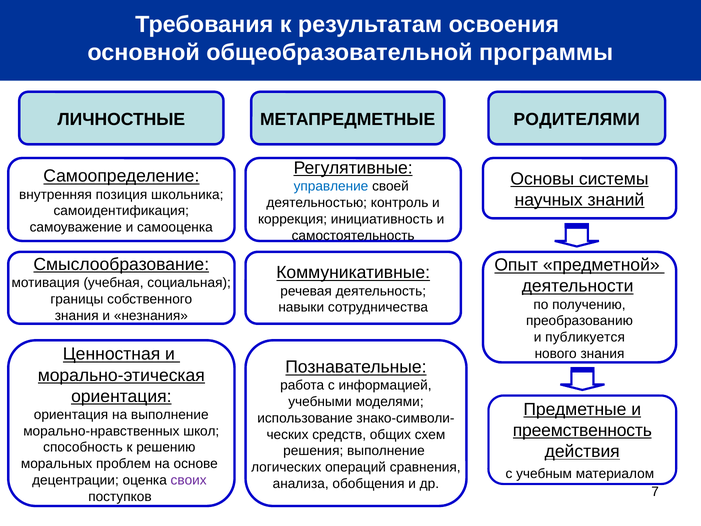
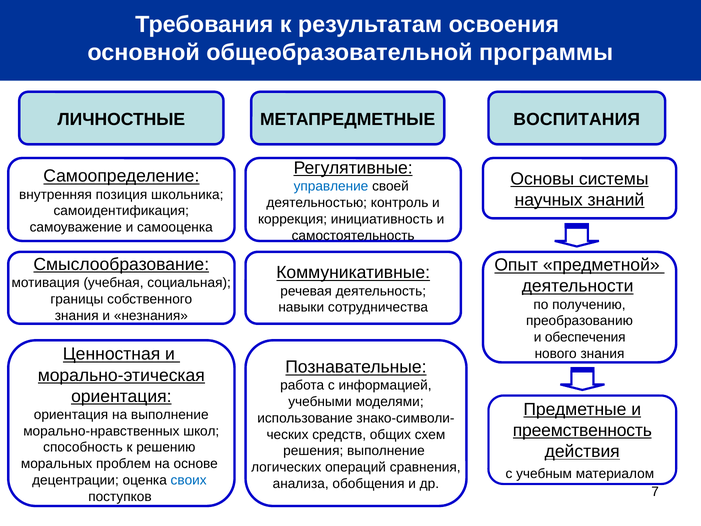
РОДИТЕЛЯМИ: РОДИТЕЛЯМИ -> ВОСПИТАНИЯ (577, 119)
публикуется: публикуется -> обеспечения (585, 337)
своих colour: purple -> blue (189, 480)
